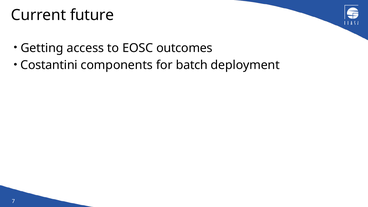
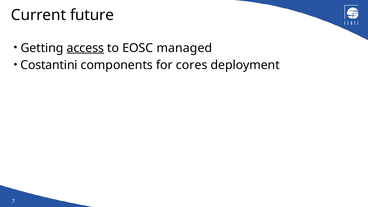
access underline: none -> present (85, 48)
outcomes: outcomes -> managed (184, 48)
batch: batch -> cores (192, 65)
